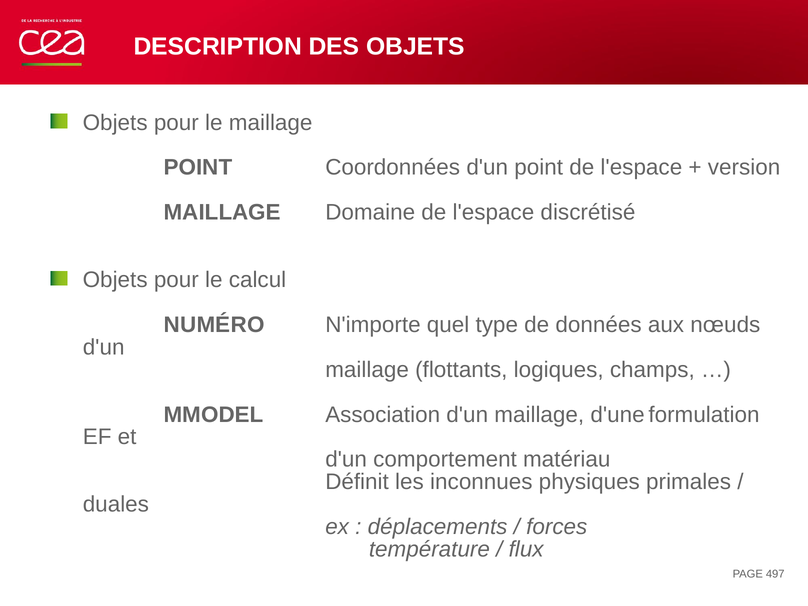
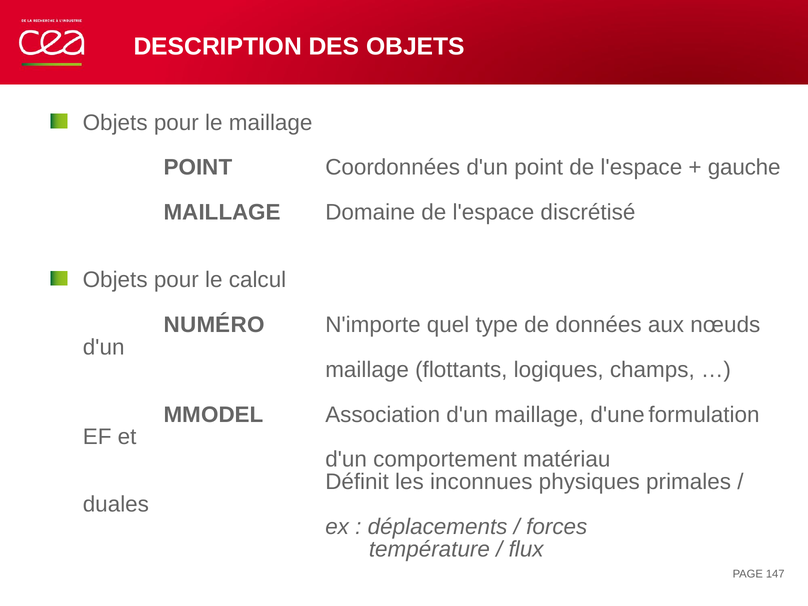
version: version -> gauche (744, 168)
497: 497 -> 147 (775, 574)
